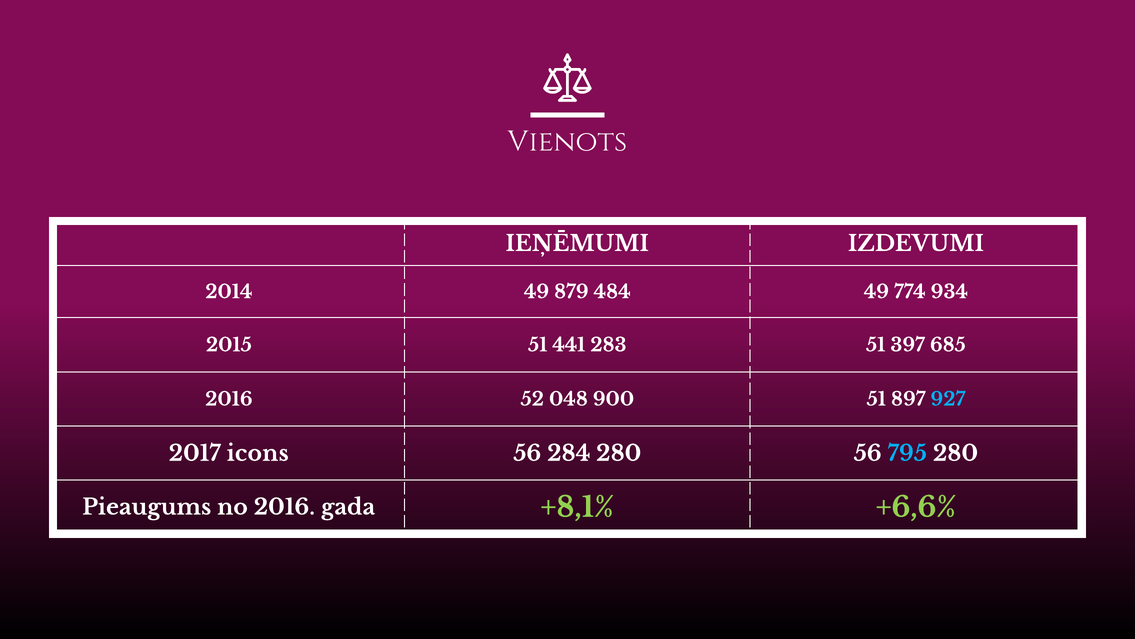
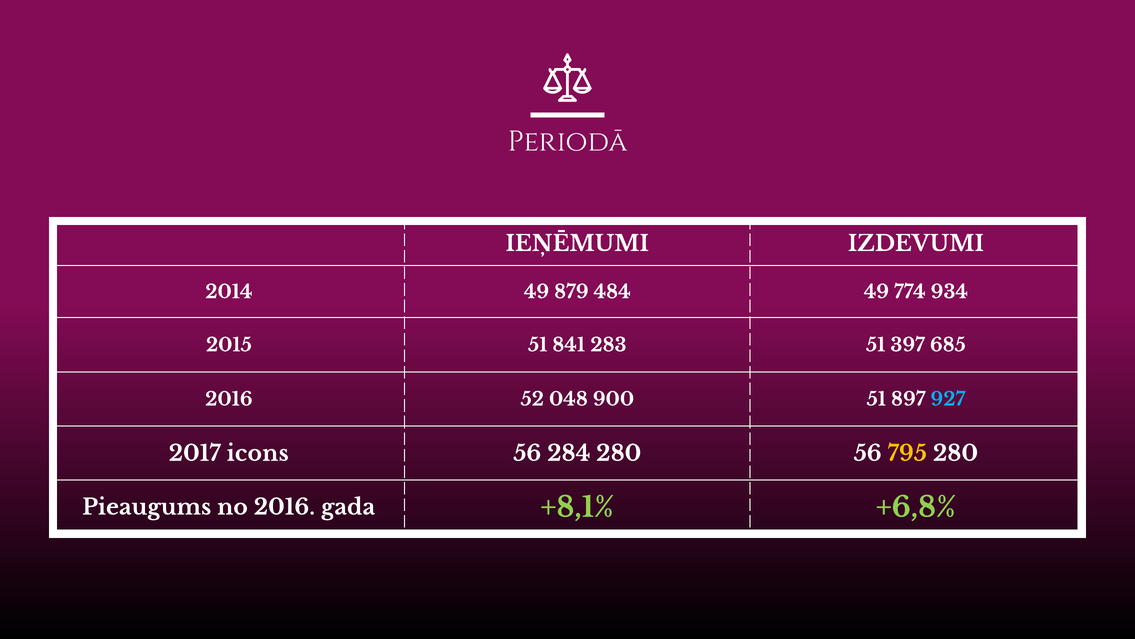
Vienots: Vienots -> Periodā (568, 141)
441: 441 -> 841 (569, 345)
795 colour: light blue -> yellow (907, 453)
+6,6%: +6,6% -> +6,8% (916, 507)
